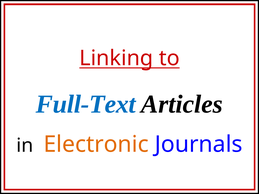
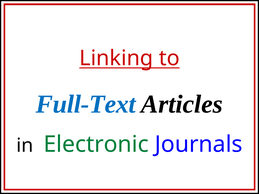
Electronic colour: orange -> green (96, 144)
